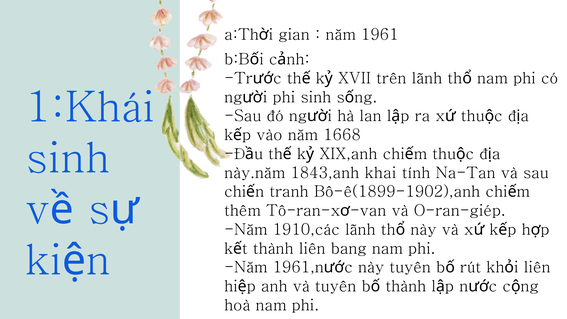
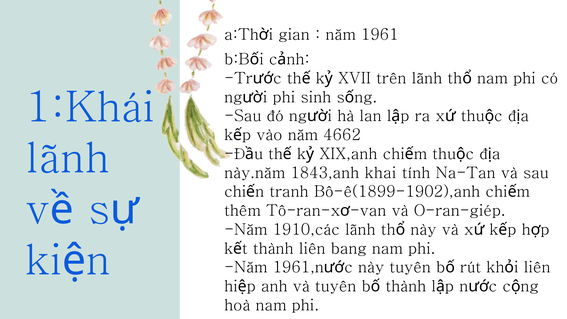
1668: 1668 -> 4662 (342, 135)
sinh: sinh -> lãnh (68, 159)
